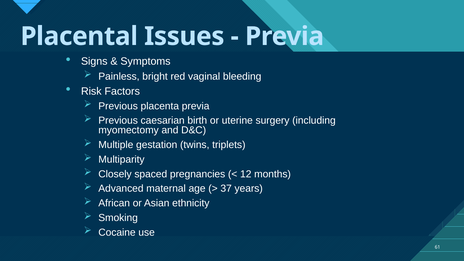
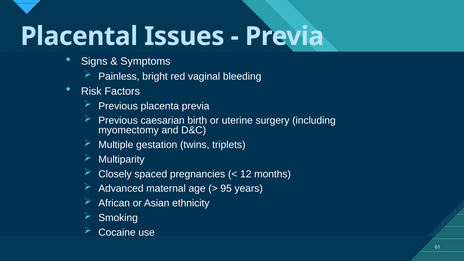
37: 37 -> 95 (226, 189)
